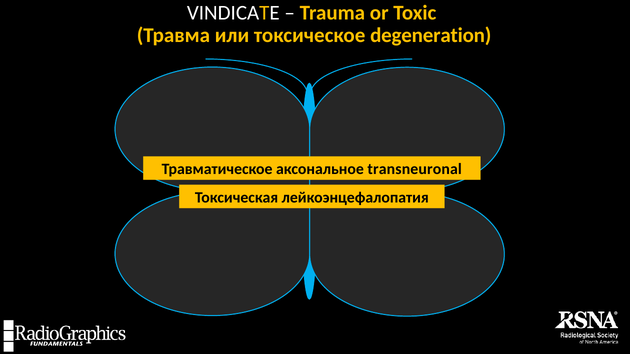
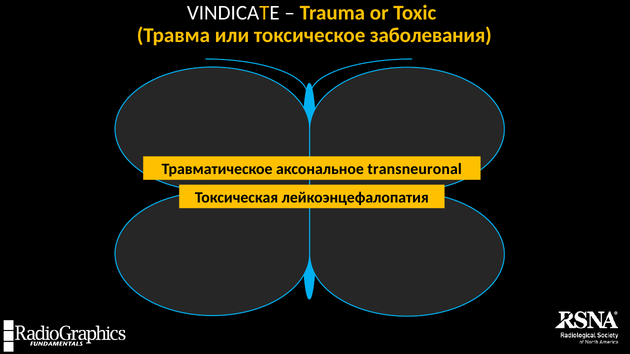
degeneration: degeneration -> заболевания (431, 35)
